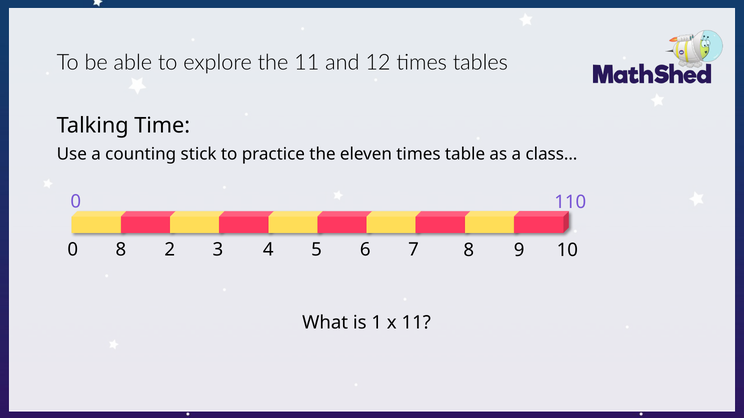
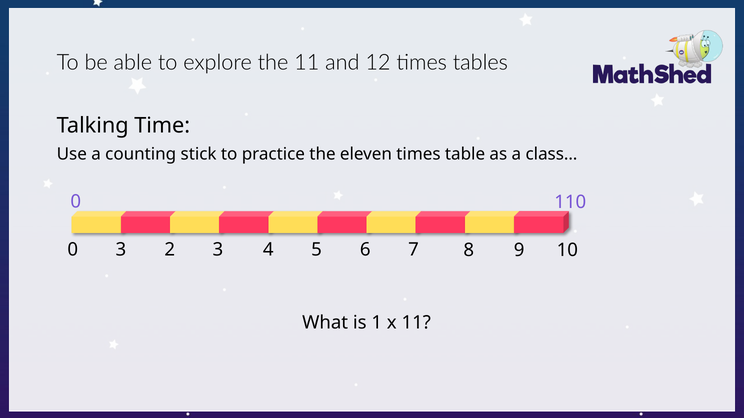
0 8: 8 -> 3 (121, 250)
